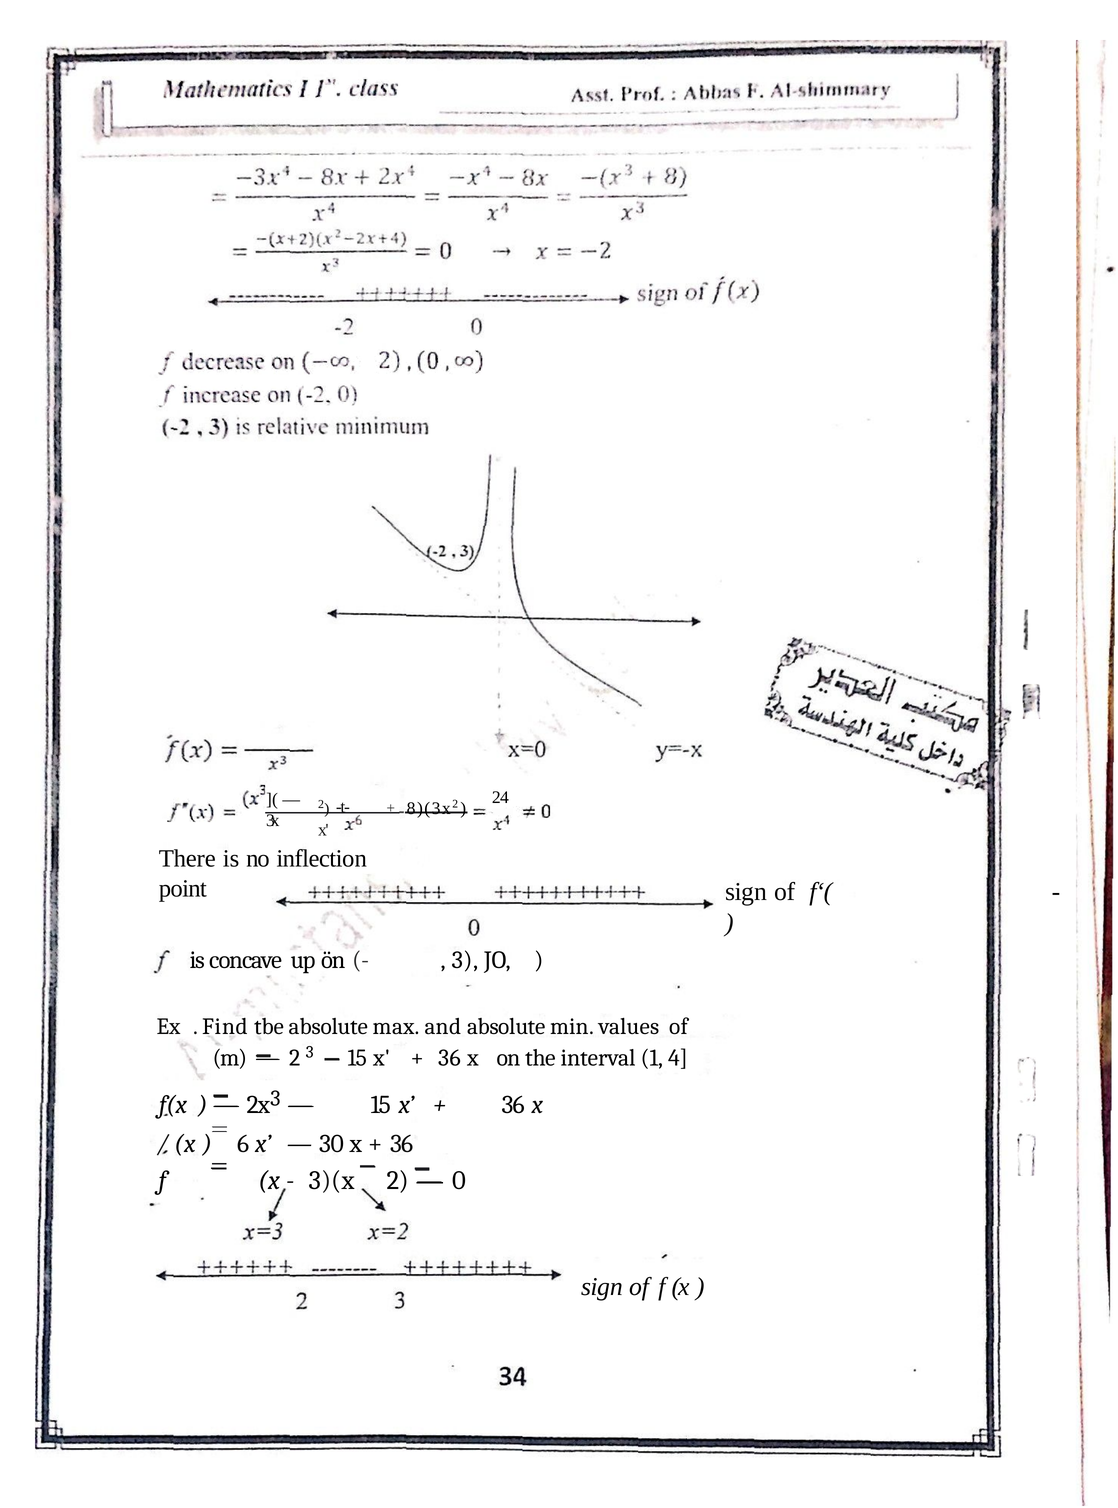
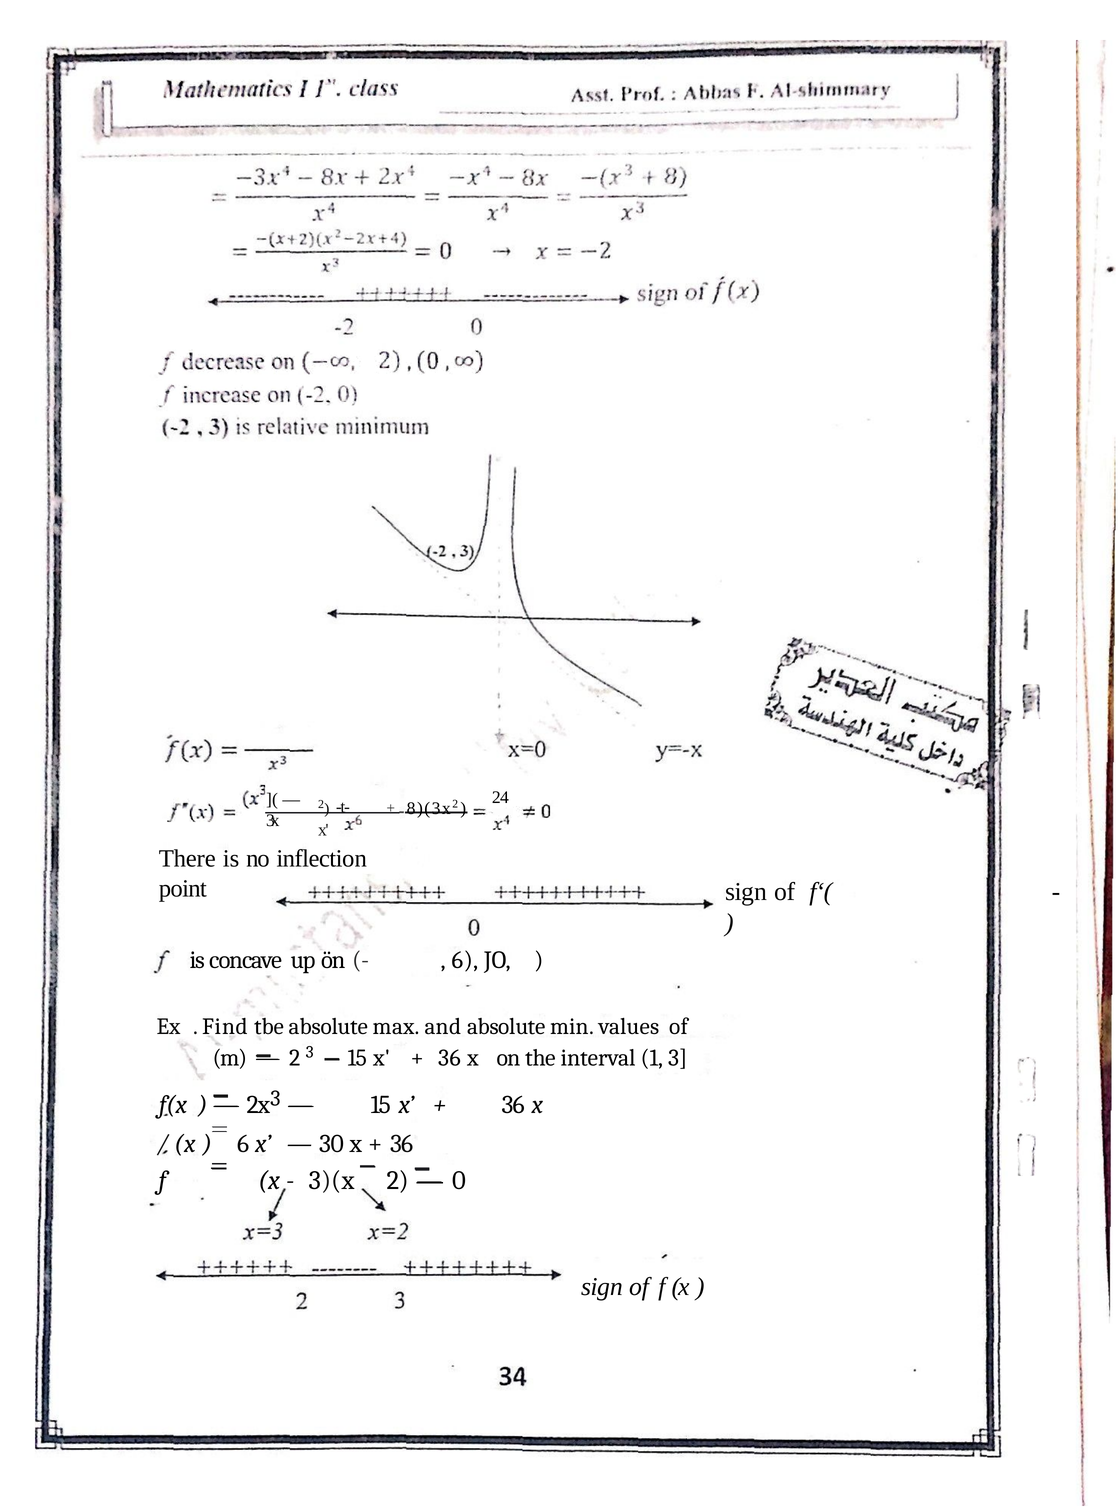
3: 3 -> 6 (465, 960)
1 4: 4 -> 3 (678, 1057)
